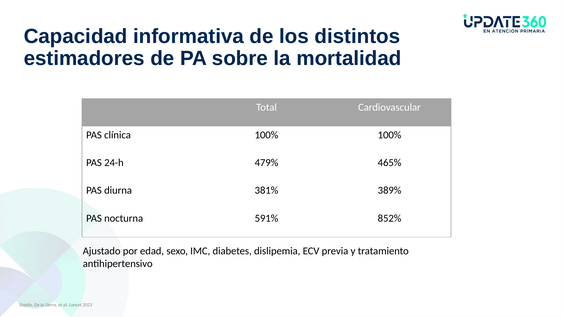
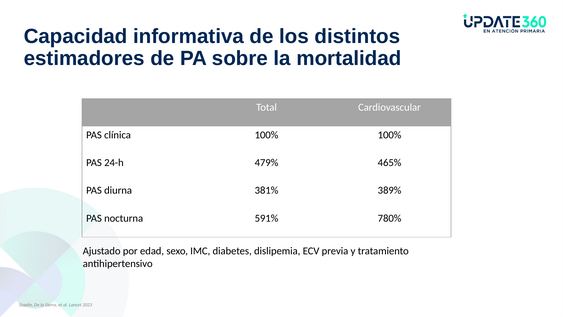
852%: 852% -> 780% (390, 218)
